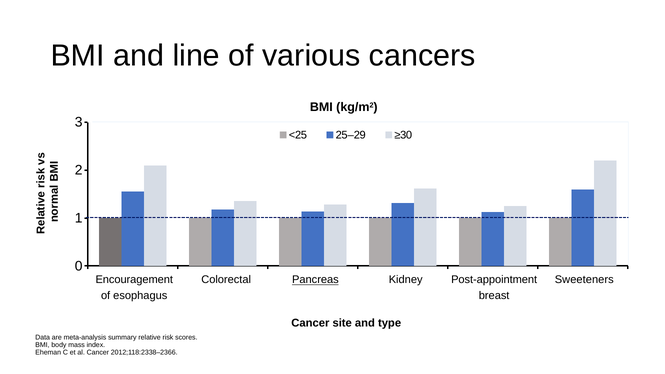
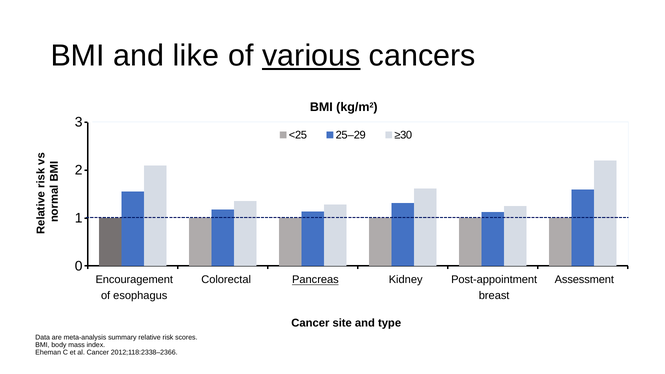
line: line -> like (196, 56)
various underline: none -> present (311, 56)
Sweeteners: Sweeteners -> Assessment (584, 280)
